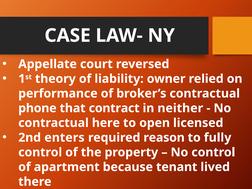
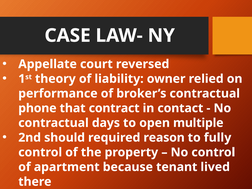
neither: neither -> contact (180, 108)
here: here -> days (106, 123)
licensed: licensed -> multiple (198, 123)
enters: enters -> should (65, 138)
